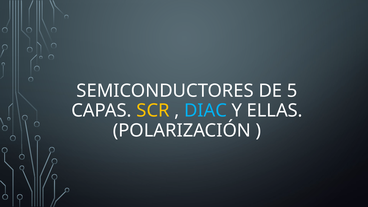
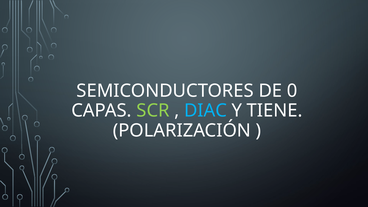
5: 5 -> 0 (292, 91)
SCR colour: yellow -> light green (153, 111)
ELLAS: ELLAS -> TIENE (275, 111)
